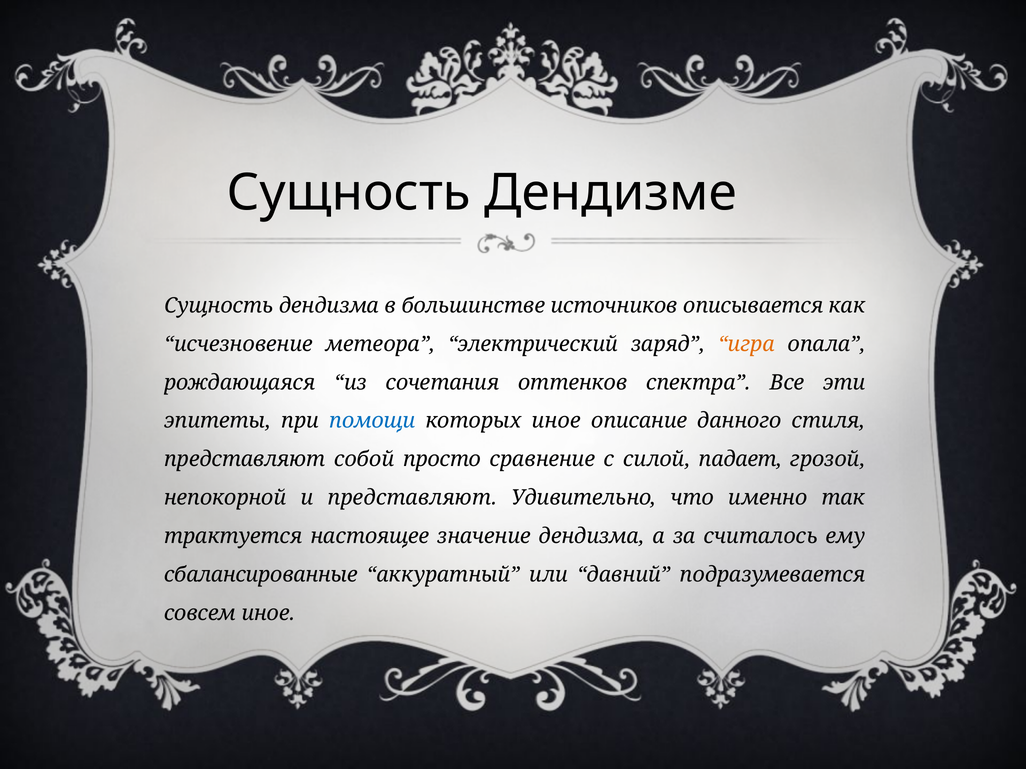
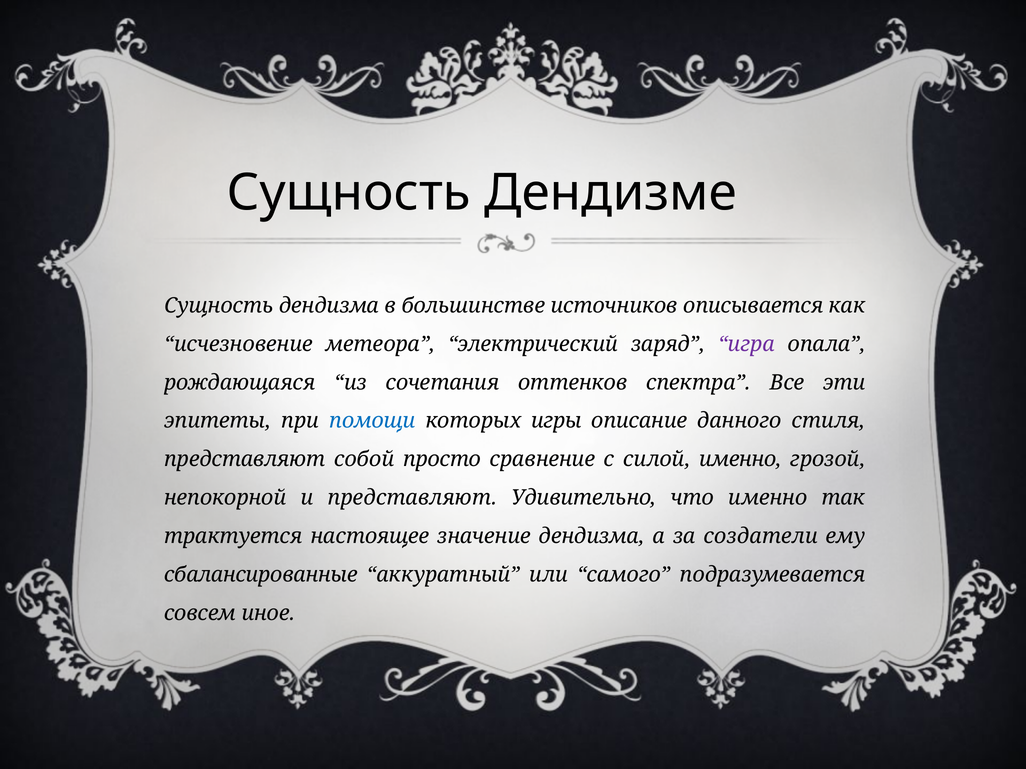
игра colour: orange -> purple (746, 344)
которых иное: иное -> игры (556, 421)
силой падает: падает -> именно (741, 460)
считалось: считалось -> создатели (761, 537)
давний: давний -> самого (624, 575)
